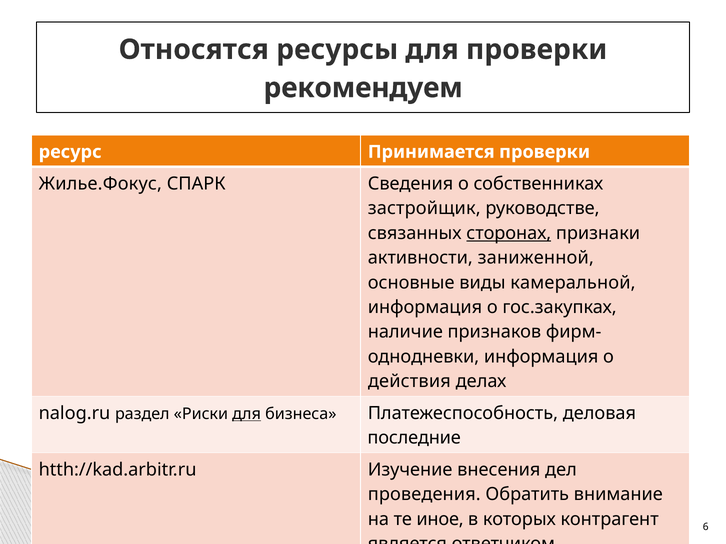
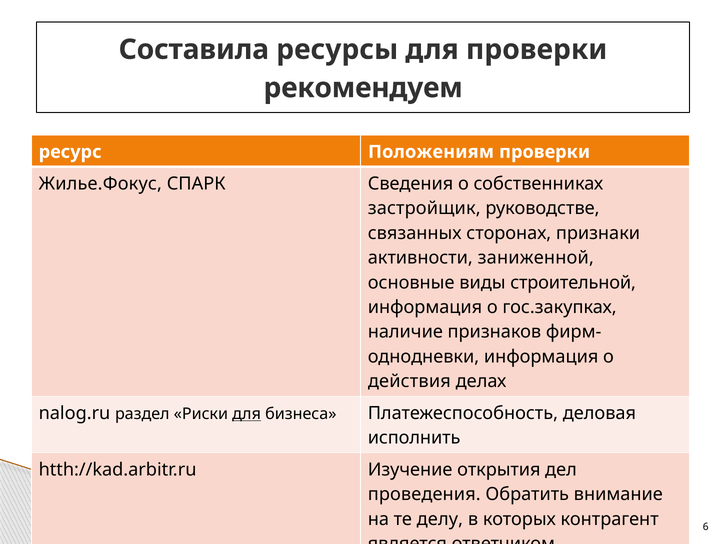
Относятся: Относятся -> Составила (194, 50)
Принимается: Принимается -> Положениям (431, 152)
сторонах underline: present -> none (509, 233)
камеральной: камеральной -> строительной (573, 283)
последние: последние -> исполнить (414, 438)
внесения: внесения -> открытия (499, 470)
иное: иное -> делу (440, 520)
